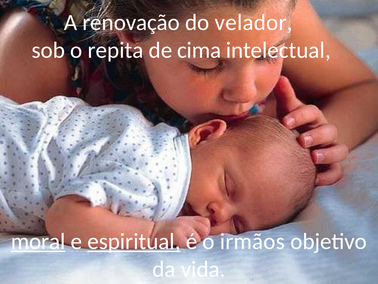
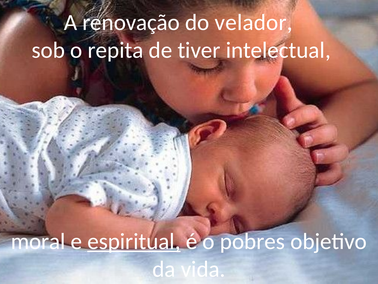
cima: cima -> tiver (199, 50)
moral underline: present -> none (38, 241)
irmãos: irmãos -> pobres (252, 241)
